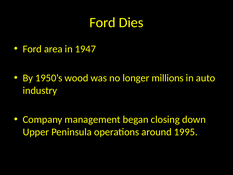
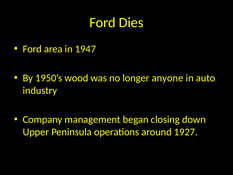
millions: millions -> anyone (168, 78)
1995: 1995 -> 1927 (186, 132)
